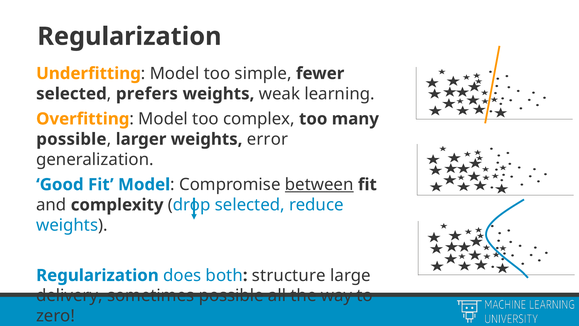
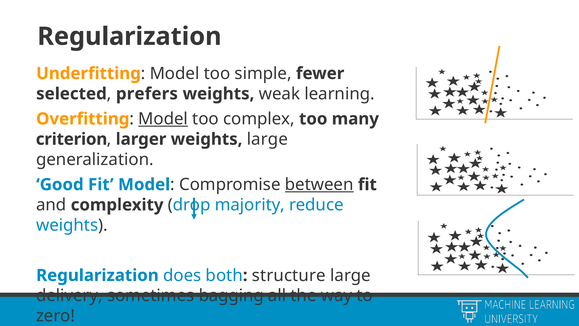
Model underline: none -> present (163, 119)
possible: possible -> criterion (72, 139)
weights error: error -> large (267, 139)
drop selected: selected -> majority (250, 205)
sometimes possible: possible -> bagging (231, 295)
